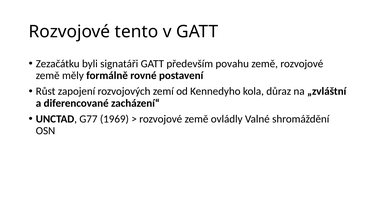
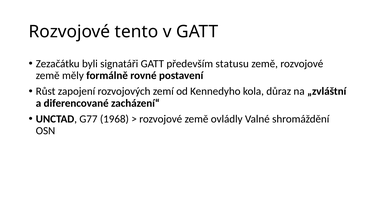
povahu: povahu -> statusu (232, 64)
1969: 1969 -> 1968 (114, 119)
